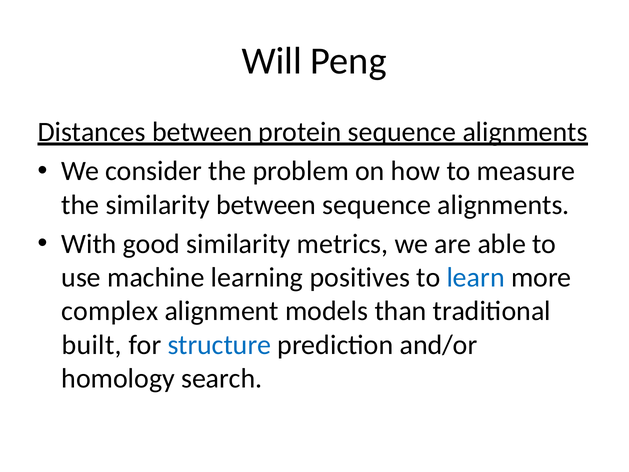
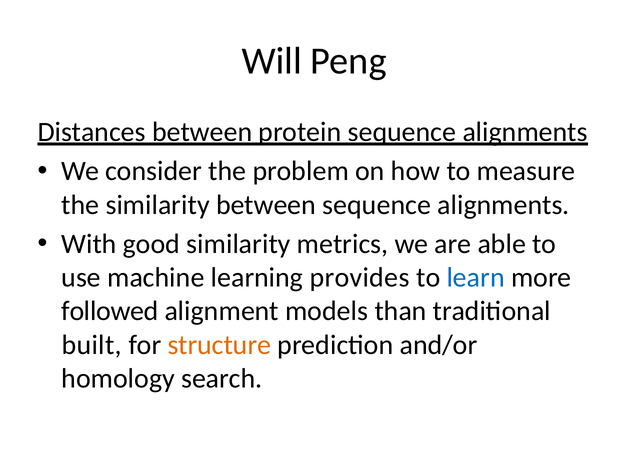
positives: positives -> provides (360, 277)
complex: complex -> followed (110, 311)
structure colour: blue -> orange (219, 345)
